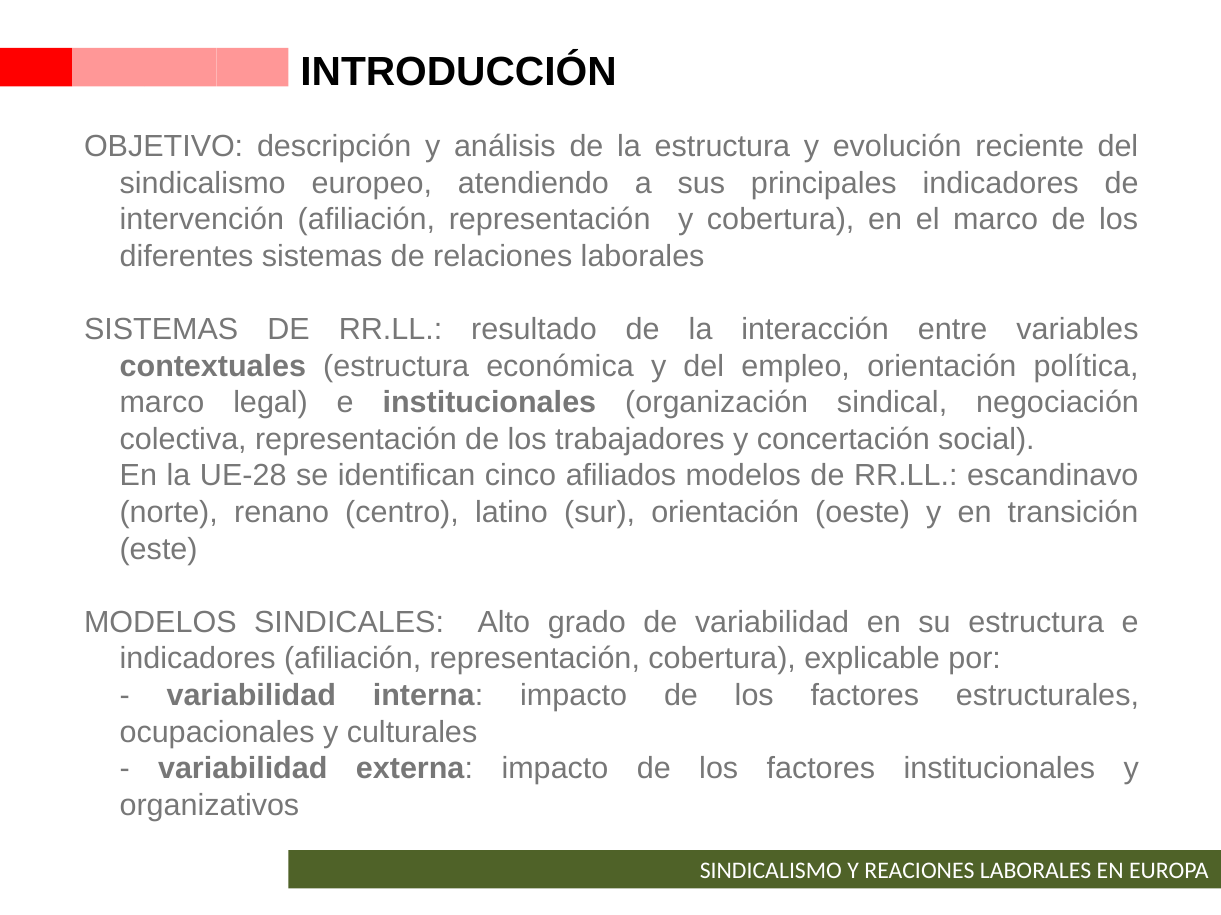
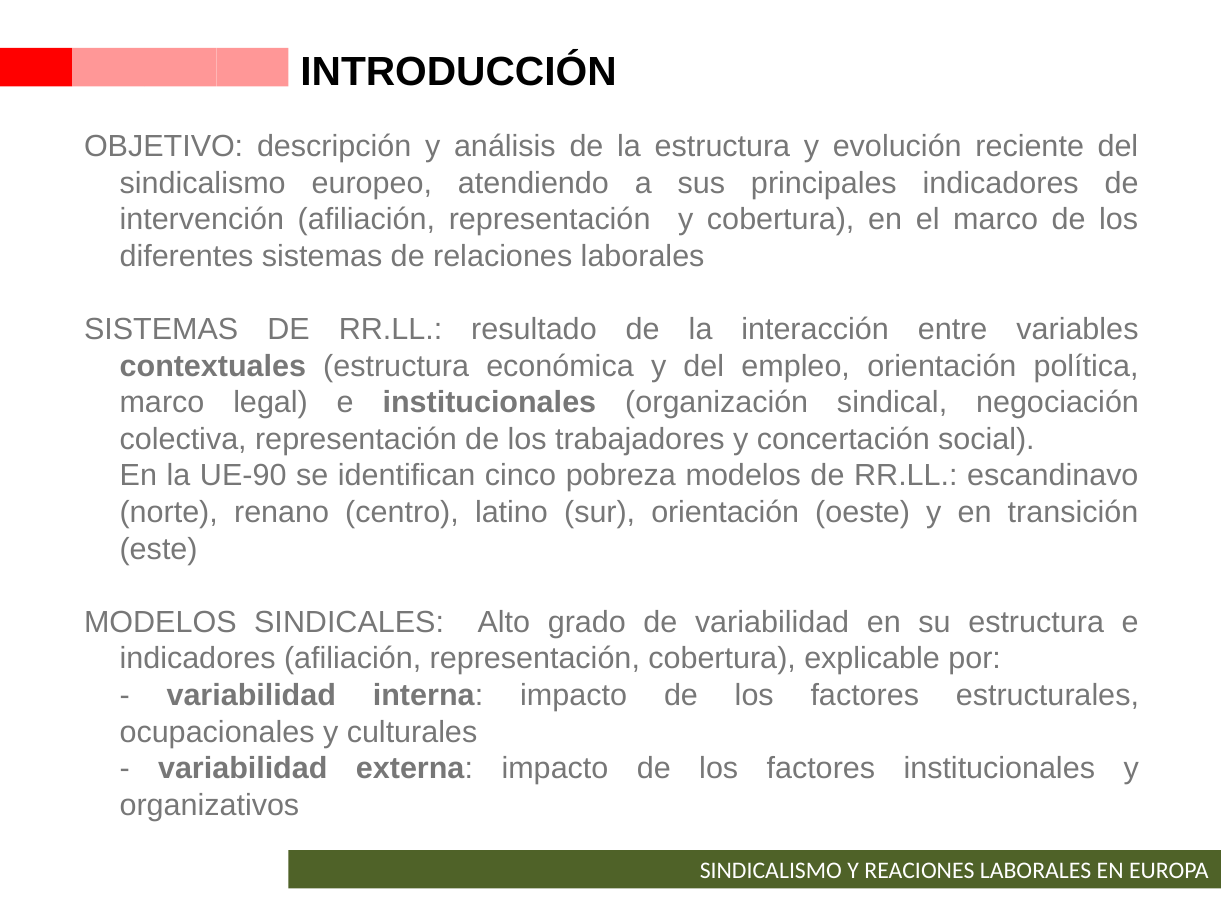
UE-28: UE-28 -> UE-90 (243, 476)
afiliados: afiliados -> pobreza (621, 476)
